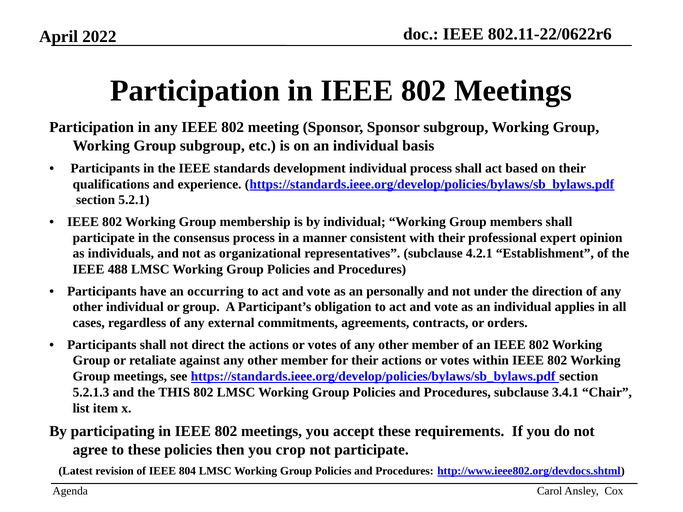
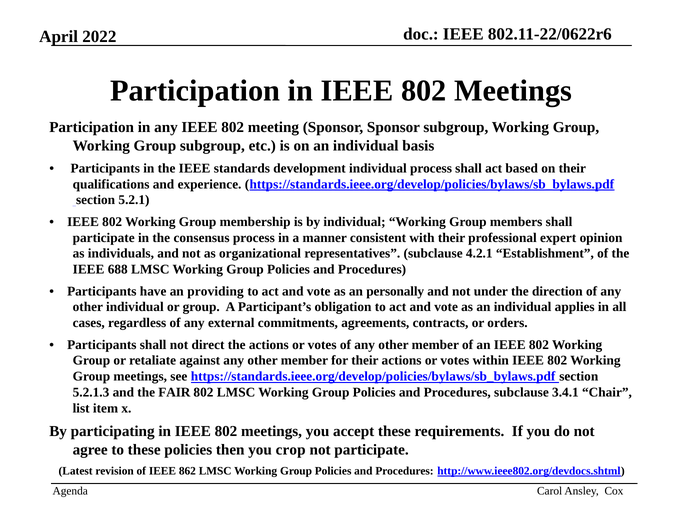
488: 488 -> 688 (118, 270)
occurring: occurring -> providing (216, 291)
THIS: THIS -> FAIR (174, 393)
804: 804 -> 862 (187, 471)
